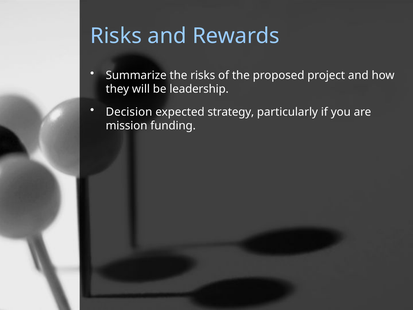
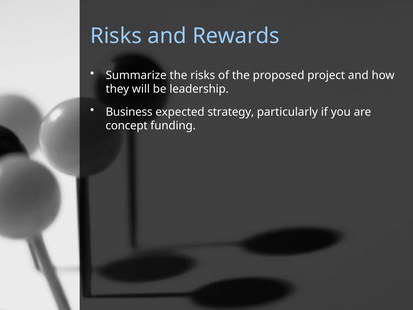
Decision: Decision -> Business (129, 112)
mission: mission -> concept (127, 126)
